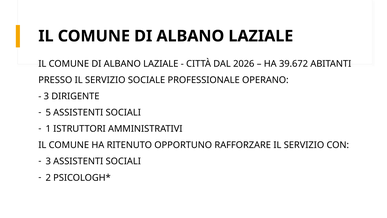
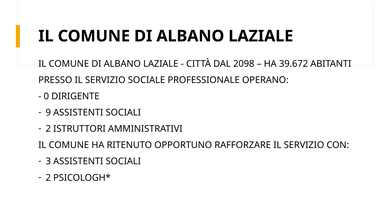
2026: 2026 -> 2098 (244, 64)
3: 3 -> 0 (46, 96)
5: 5 -> 9 (48, 112)
1: 1 -> 2 (48, 129)
